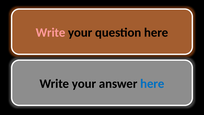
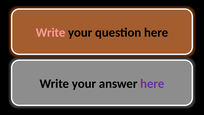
here colour: blue -> purple (152, 83)
